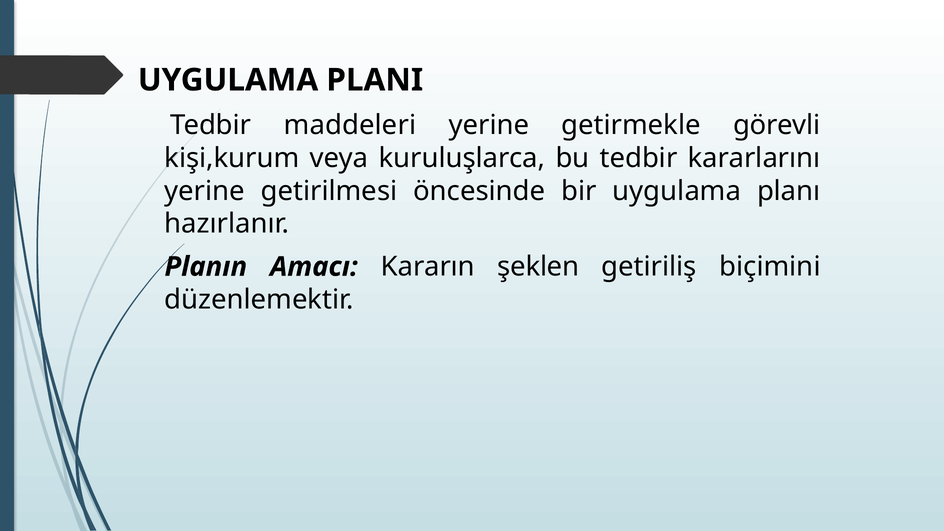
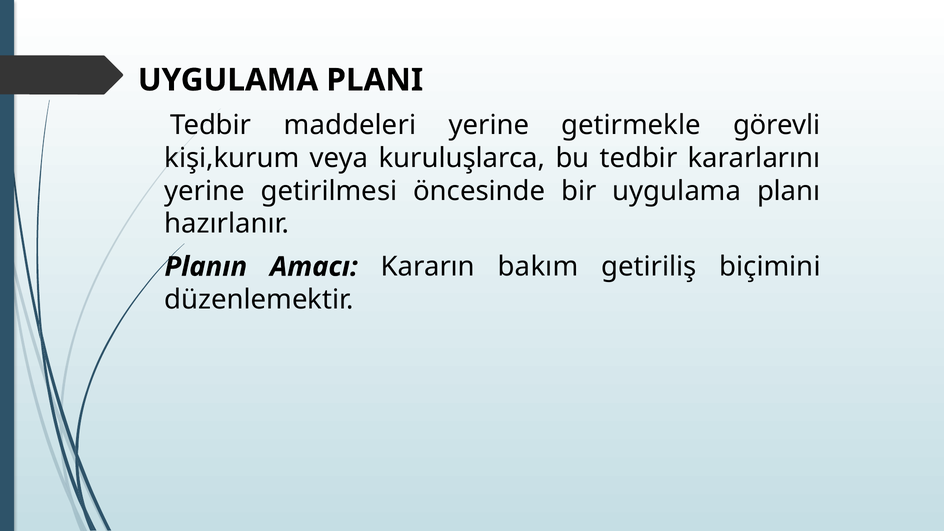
şeklen: şeklen -> bakım (538, 267)
